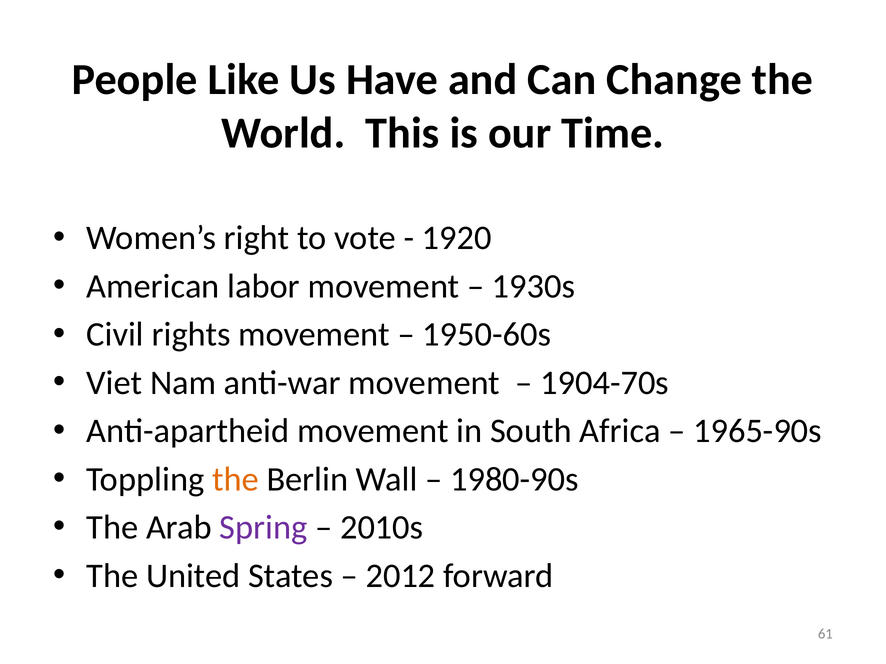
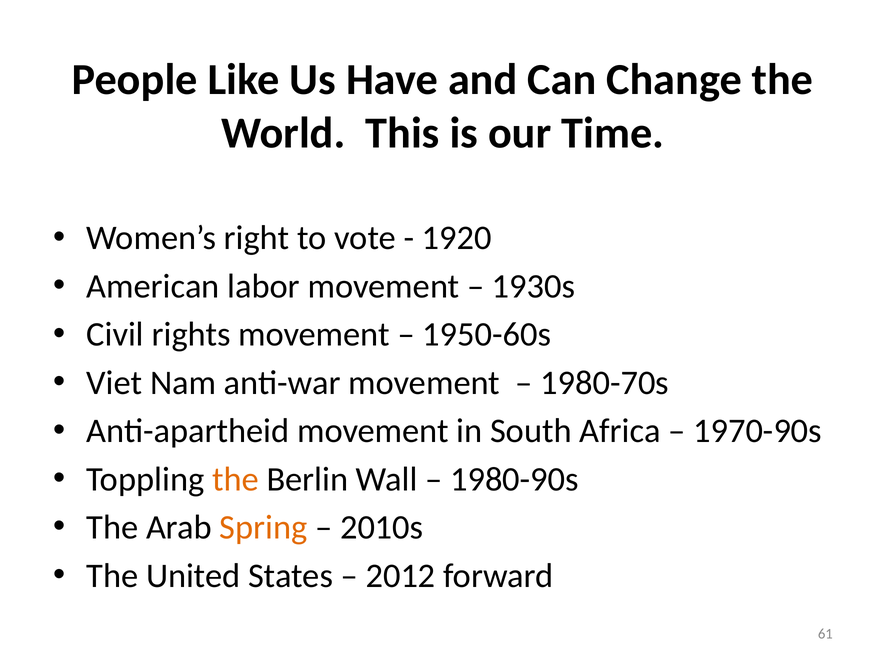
1904-70s: 1904-70s -> 1980-70s (605, 383)
1965-90s: 1965-90s -> 1970-90s (758, 431)
Spring colour: purple -> orange (263, 528)
